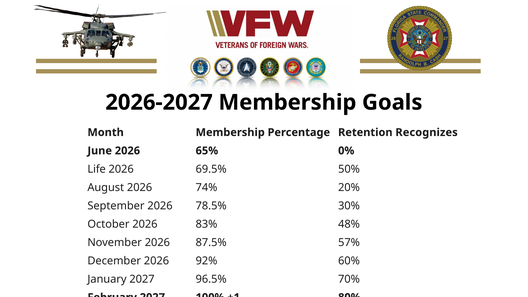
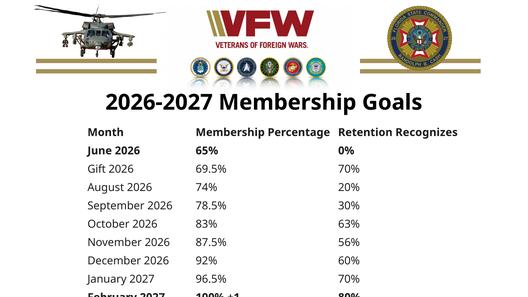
Life: Life -> Gift (97, 169)
69.5% 50%: 50% -> 70% (349, 169)
48%: 48% -> 63% (349, 224)
57%: 57% -> 56% (349, 242)
